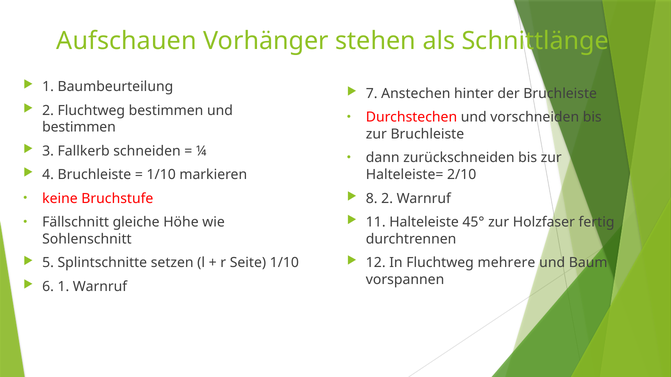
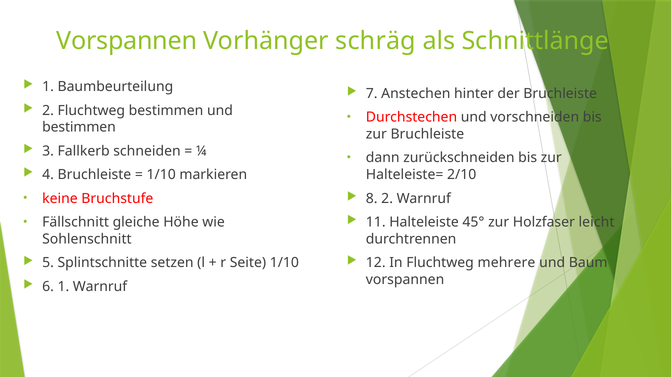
Aufschauen: Aufschauen -> Vorspannen (127, 41)
stehen: stehen -> schräg (376, 41)
fertig: fertig -> leicht (597, 222)
